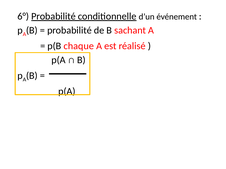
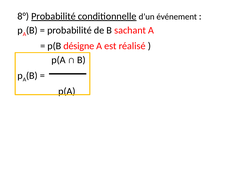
6°: 6° -> 8° (23, 16)
chaque: chaque -> désigne (79, 46)
